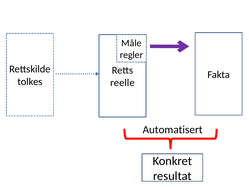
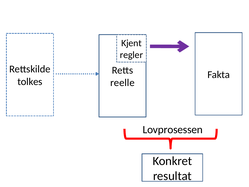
Måle: Måle -> Kjent (131, 43)
Automatisert: Automatisert -> Lovprosessen (173, 129)
